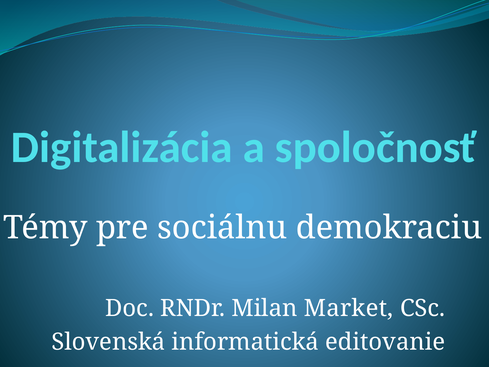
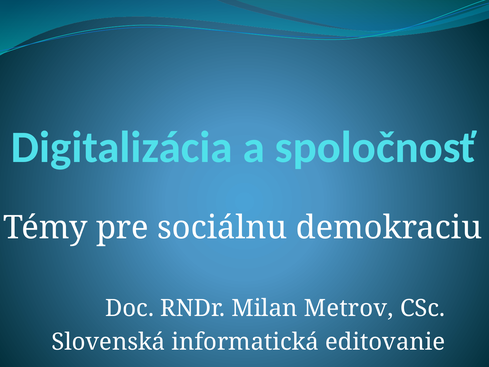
Market: Market -> Metrov (349, 308)
